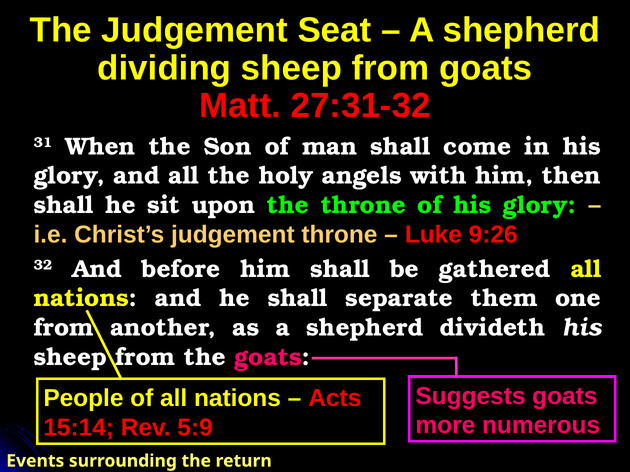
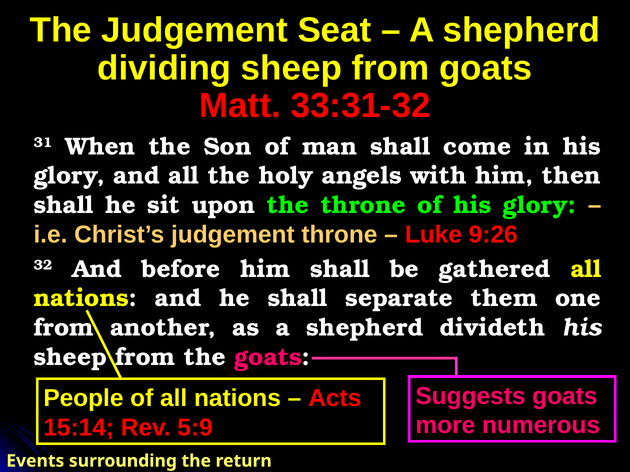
27:31-32: 27:31-32 -> 33:31-32 (361, 106)
